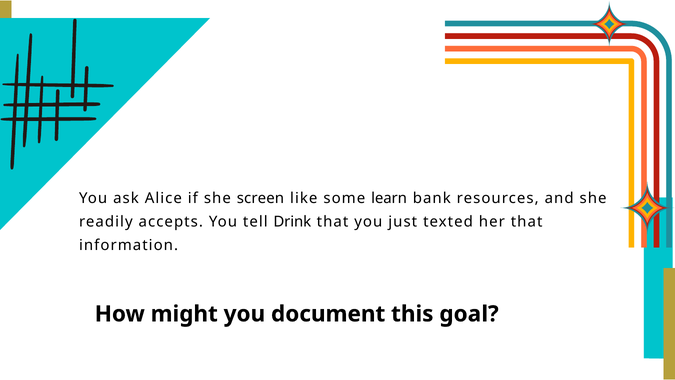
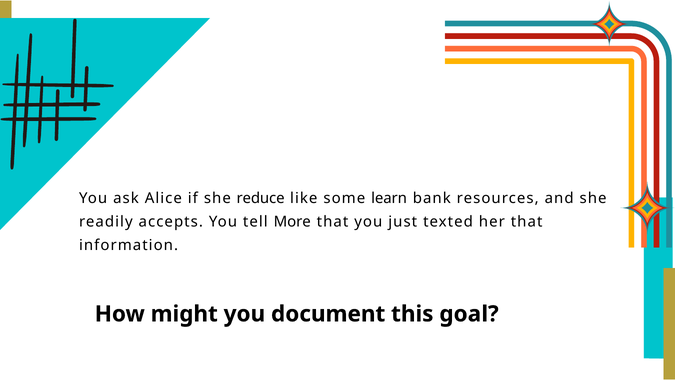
screen: screen -> reduce (261, 198)
Drink: Drink -> More (292, 222)
